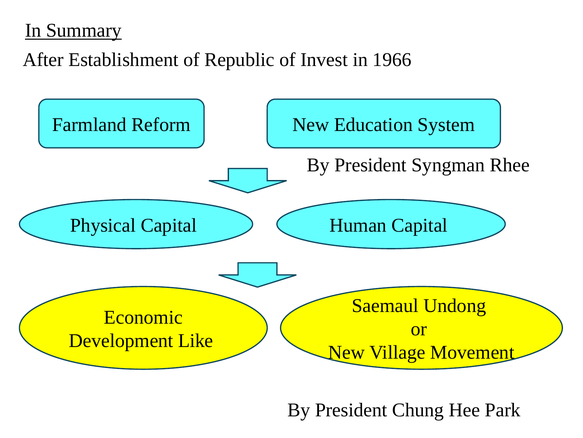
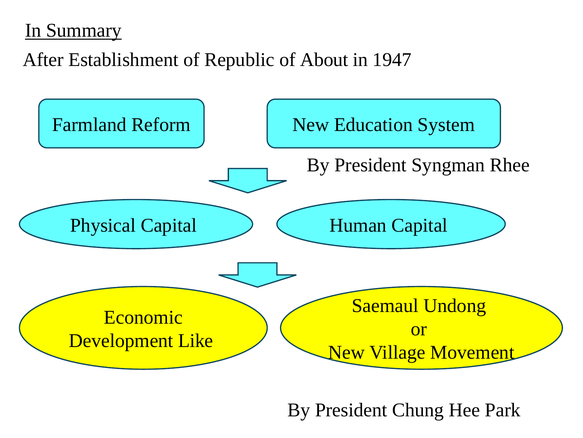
Invest: Invest -> About (324, 60)
1966: 1966 -> 1947 (392, 60)
